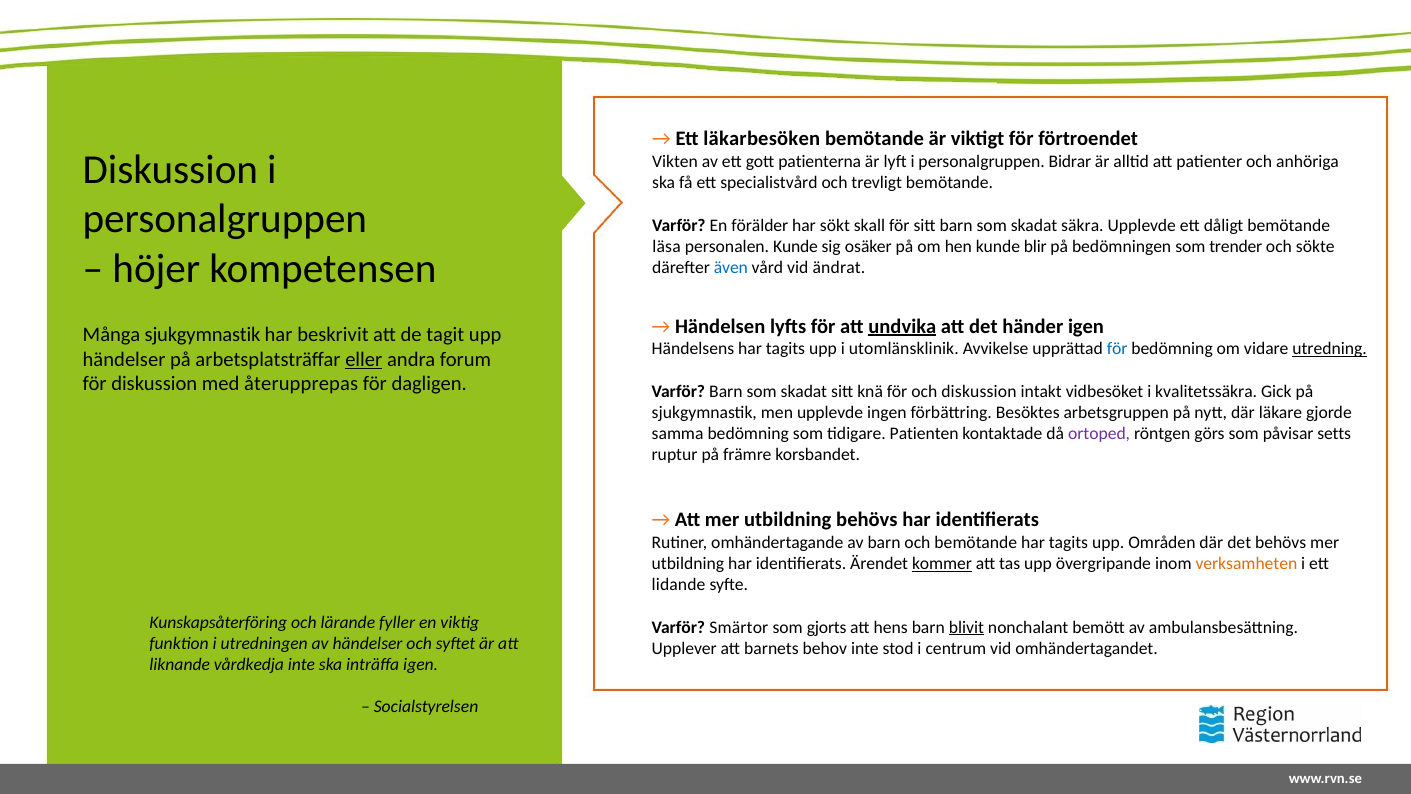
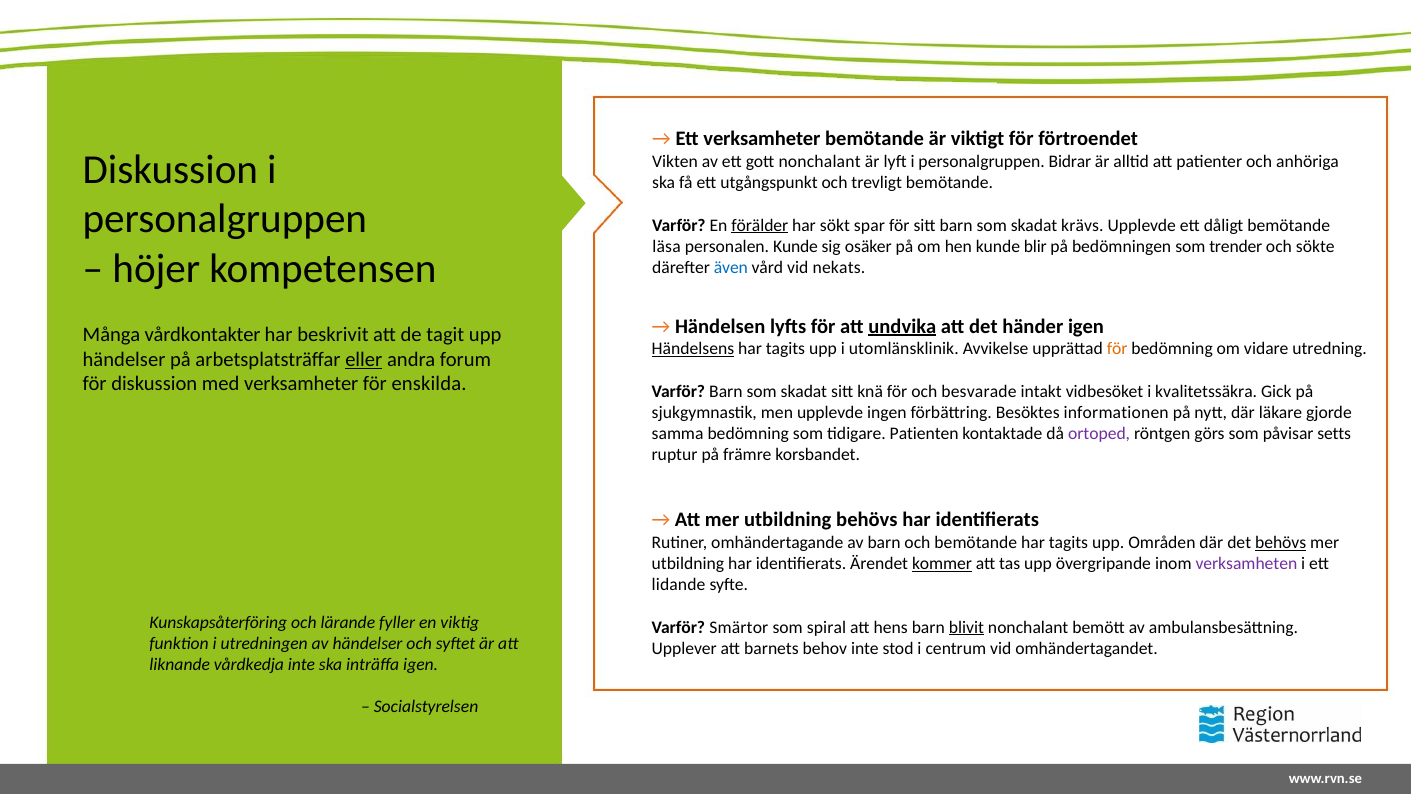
Ett läkarbesöken: läkarbesöken -> verksamheter (762, 139)
gott patienterna: patienterna -> nonchalant (820, 162)
specialistvård: specialistvård -> utgångspunkt (769, 183)
förälder underline: none -> present (760, 225)
skall: skall -> spar (869, 225)
säkra: säkra -> krävs (1082, 225)
ändrat: ändrat -> nekats (839, 267)
Många sjukgymnastik: sjukgymnastik -> vårdkontakter (203, 334)
Händelsens underline: none -> present (693, 349)
för colour: blue -> orange (1117, 349)
utredning underline: present -> none (1330, 349)
med återupprepas: återupprepas -> verksamheter (301, 384)
dagligen: dagligen -> enskilda (429, 384)
och diskussion: diskussion -> besvarade (979, 391)
arbetsgruppen: arbetsgruppen -> informationen (1116, 412)
behövs underline: none -> present (1281, 542)
verksamheten colour: orange -> purple (1246, 564)
gjorts: gjorts -> spiral (827, 627)
